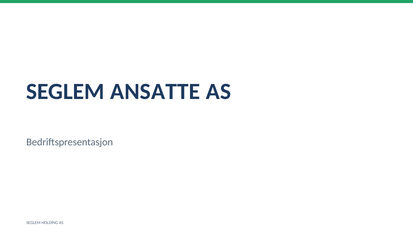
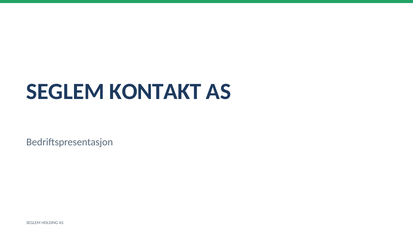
ANSATTE: ANSATTE -> KONTAKT (155, 92)
